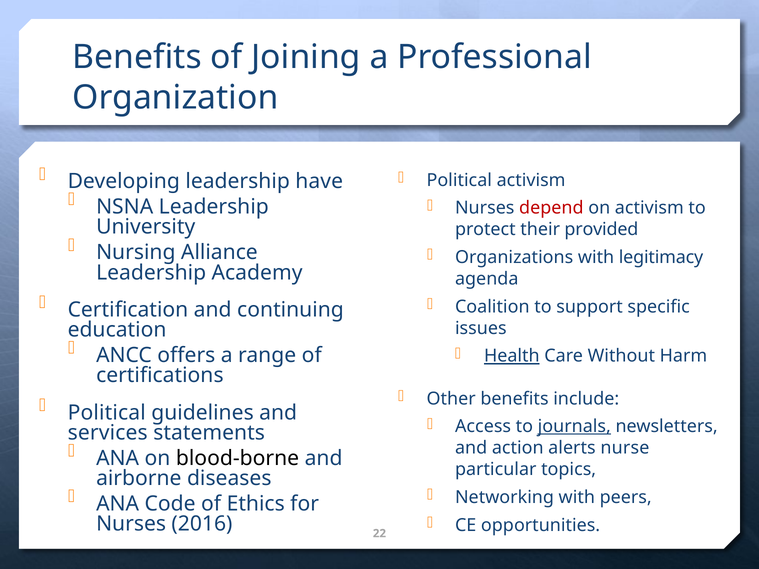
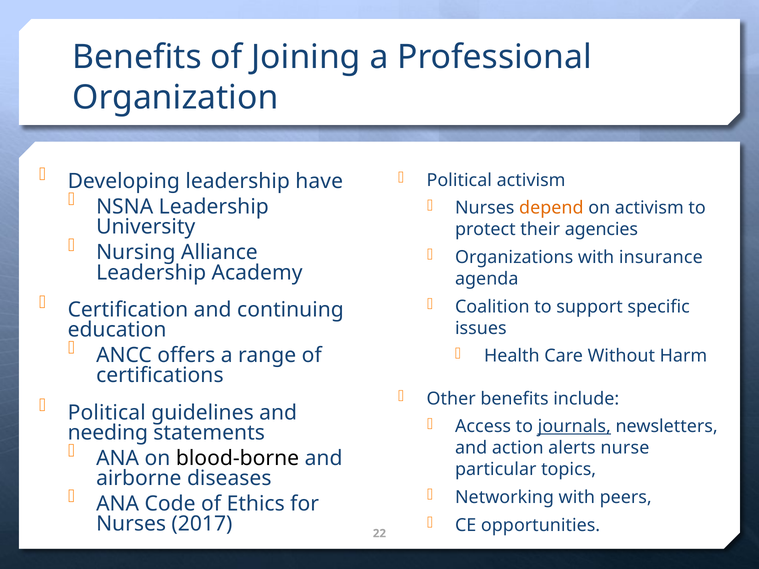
depend colour: red -> orange (551, 208)
provided: provided -> agencies (601, 230)
legitimacy: legitimacy -> insurance (661, 257)
Health underline: present -> none (512, 356)
services: services -> needing (108, 433)
2016: 2016 -> 2017 (202, 524)
